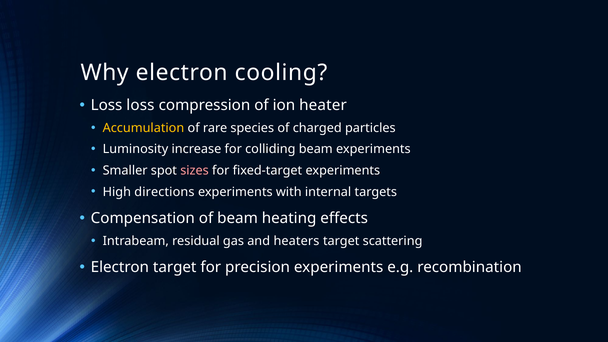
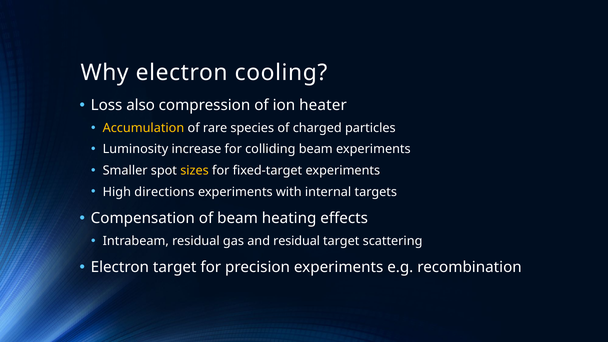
Loss loss: loss -> also (141, 105)
sizes colour: pink -> yellow (195, 171)
and heaters: heaters -> residual (297, 241)
